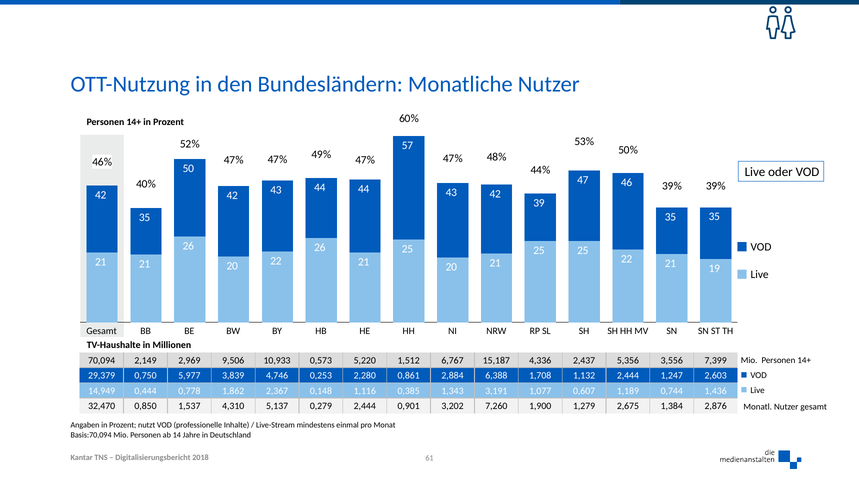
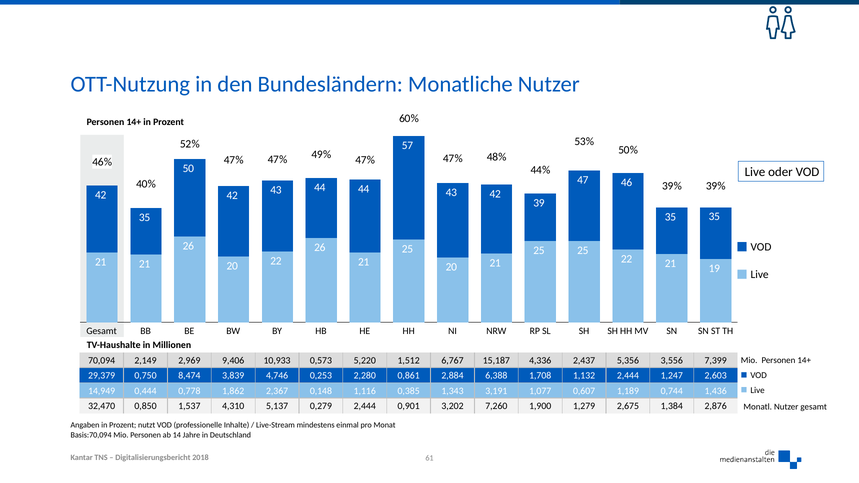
9,506: 9,506 -> 9,406 (233, 361)
5,977: 5,977 -> 8,474 (189, 376)
